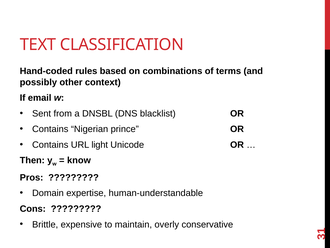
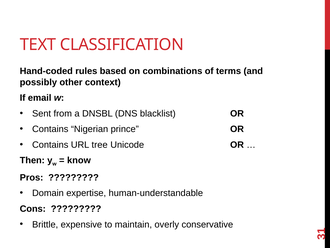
light: light -> tree (100, 144)
